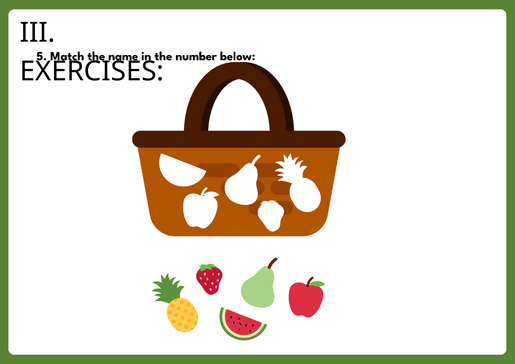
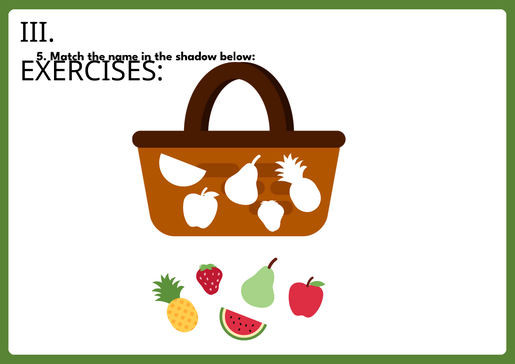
number: number -> shadow (196, 56)
